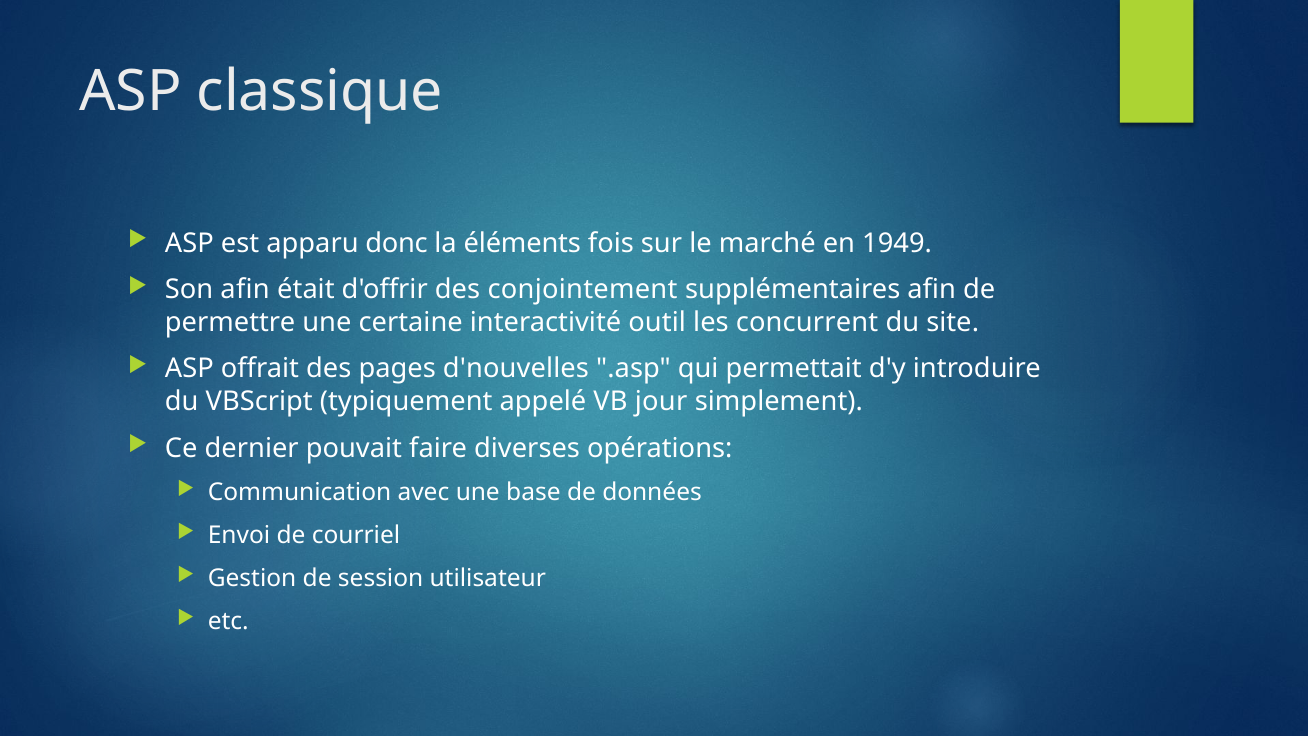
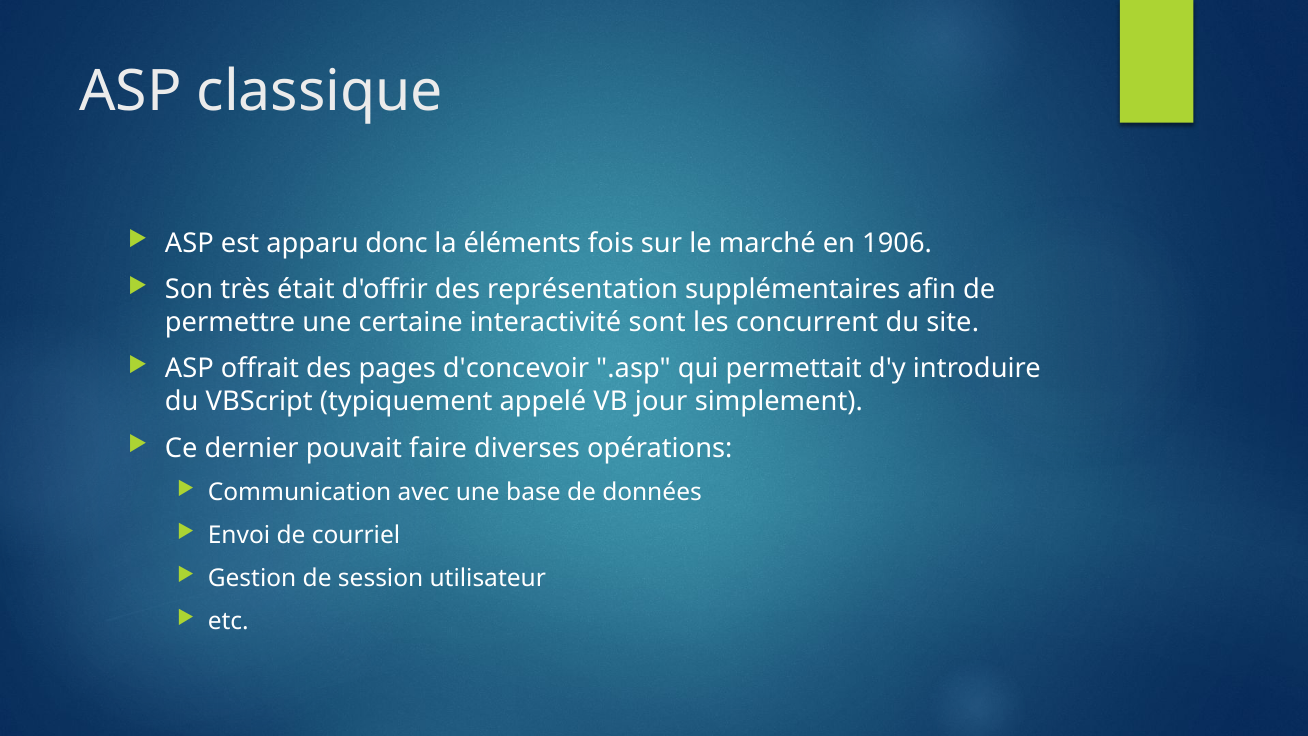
1949: 1949 -> 1906 (897, 243)
Son afin: afin -> très (245, 290)
conjointement: conjointement -> représentation (583, 290)
outil: outil -> sont (657, 322)
d'nouvelles: d'nouvelles -> d'concevoir (516, 369)
